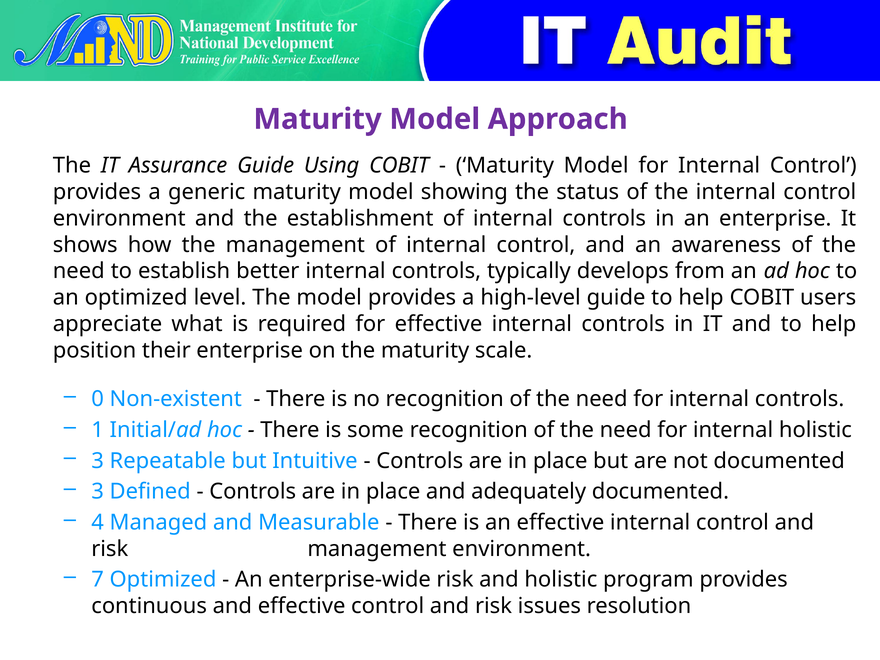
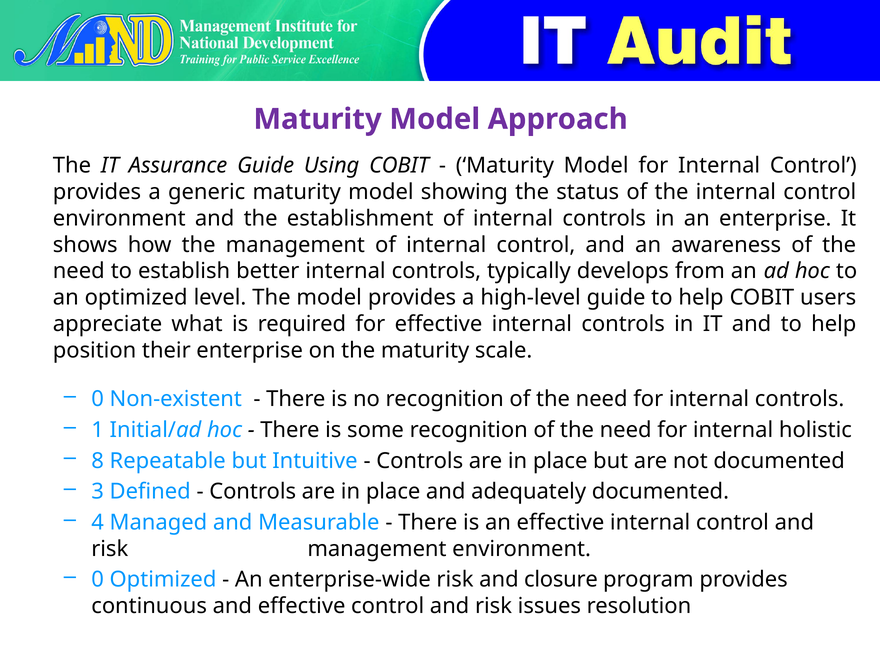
3: 3 -> 8 (98, 461)
7: 7 -> 0 (98, 580)
and holistic: holistic -> closure (561, 580)
